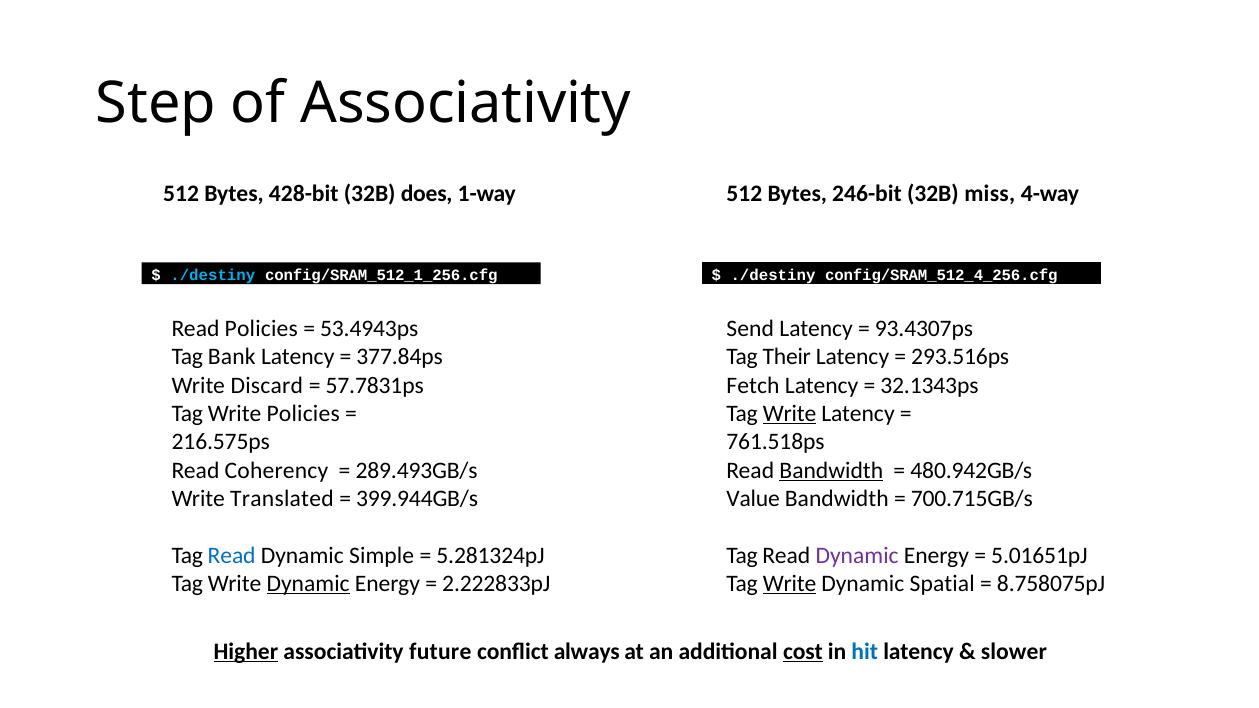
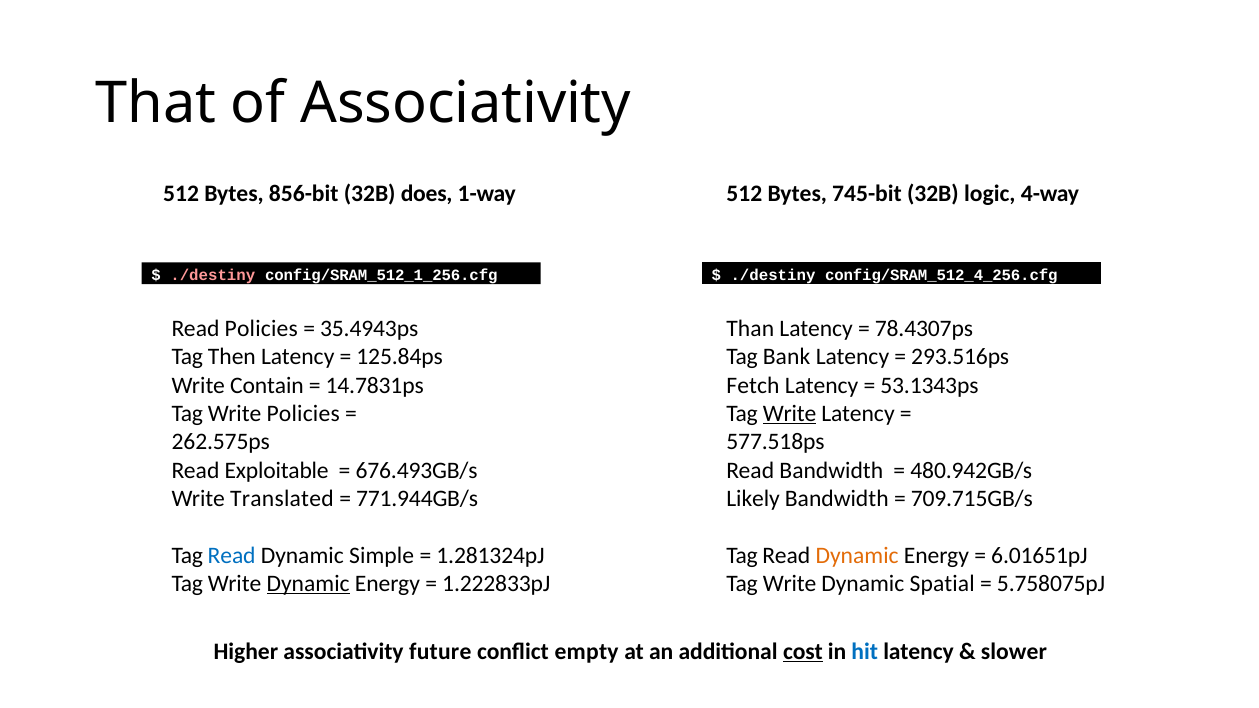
Step: Step -> That (156, 103)
428-bit: 428-bit -> 856-bit (304, 194)
246-bit: 246-bit -> 745-bit (867, 194)
miss: miss -> logic (990, 194)
./destiny colour: light blue -> pink (213, 276)
53.4943ps: 53.4943ps -> 35.4943ps (369, 329)
Send: Send -> Than (750, 329)
93.4307ps: 93.4307ps -> 78.4307ps (924, 329)
Bank: Bank -> Then (232, 357)
377.84ps: 377.84ps -> 125.84ps (400, 357)
Their: Their -> Bank (787, 357)
Discard: Discard -> Contain (267, 385)
57.7831ps: 57.7831ps -> 14.7831ps (375, 385)
32.1343ps: 32.1343ps -> 53.1343ps (929, 385)
216.575ps: 216.575ps -> 262.575ps (221, 442)
761.518ps: 761.518ps -> 577.518ps (776, 442)
Coherency: Coherency -> Exploitable (277, 470)
289.493GB/s: 289.493GB/s -> 676.493GB/s (417, 470)
Bandwidth underline: present -> none (831, 470)
399.944GB/s: 399.944GB/s -> 771.944GB/s (417, 499)
Value: Value -> Likely (753, 499)
700.715GB/s: 700.715GB/s -> 709.715GB/s (972, 499)
5.281324pJ: 5.281324pJ -> 1.281324pJ (491, 555)
Dynamic colour: purple -> orange (857, 555)
5.01651pJ: 5.01651pJ -> 6.01651pJ (1039, 555)
2.222833pJ: 2.222833pJ -> 1.222833pJ (496, 584)
Write underline: present -> none (789, 584)
8.758075pJ: 8.758075pJ -> 5.758075pJ (1051, 584)
Higher underline: present -> none (246, 651)
always: always -> empty (587, 651)
